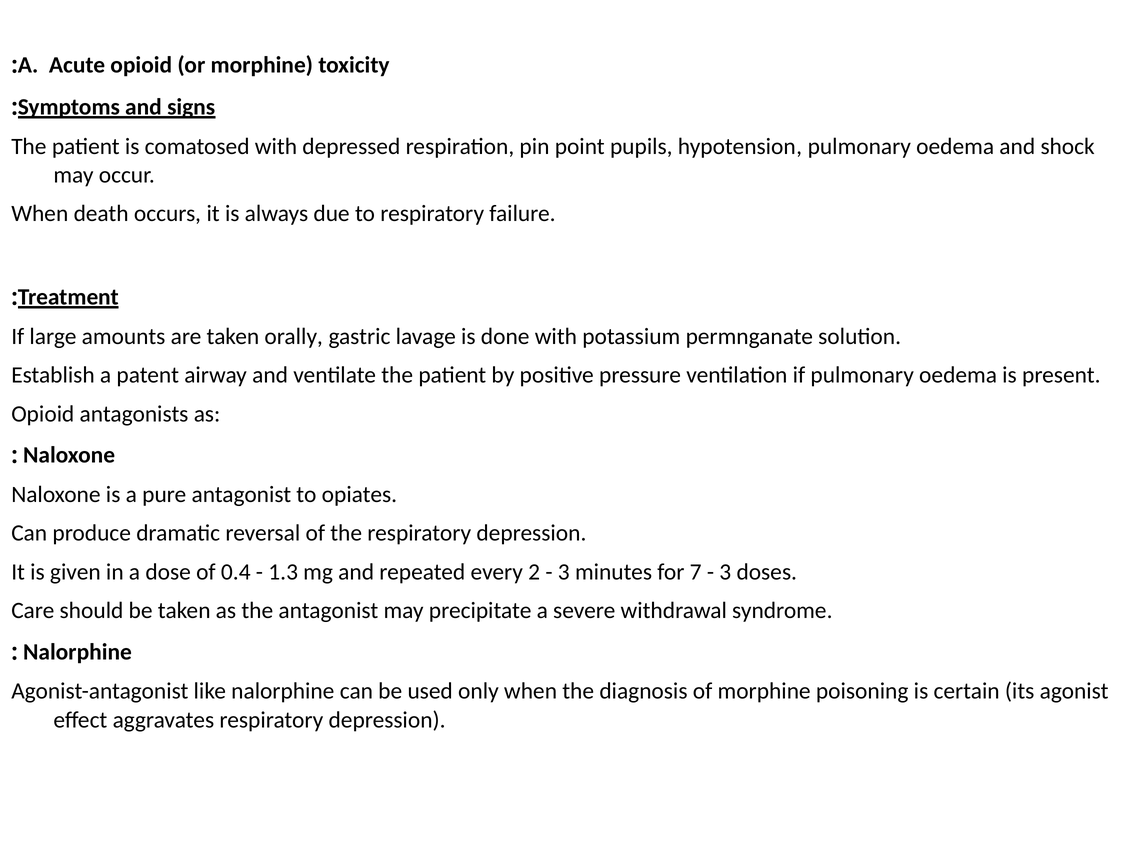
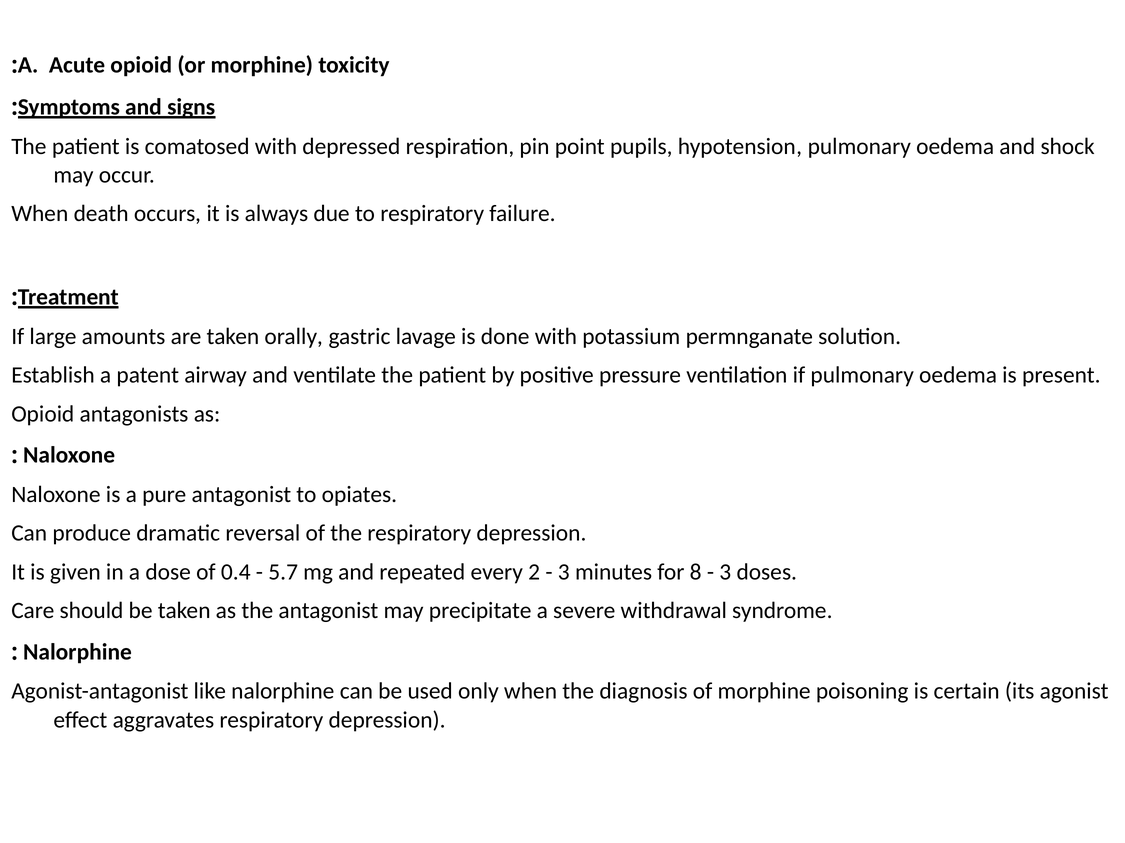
1.3: 1.3 -> 5.7 (283, 572)
7: 7 -> 8 (696, 572)
